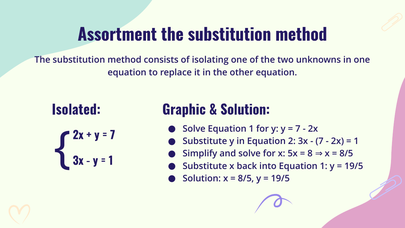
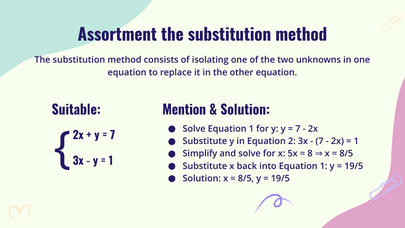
Isolated: Isolated -> Suitable (76, 110)
Graphic: Graphic -> Mention (184, 110)
